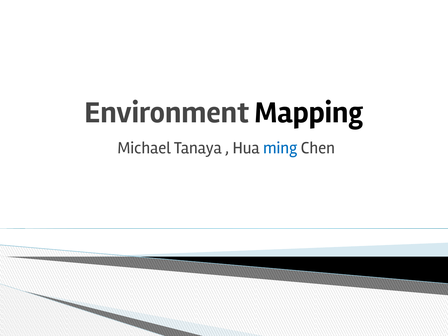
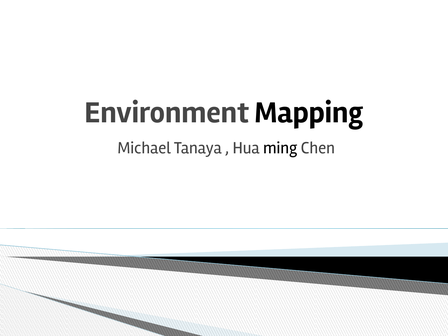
ming colour: blue -> black (280, 148)
